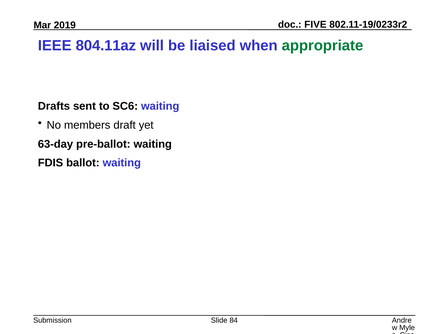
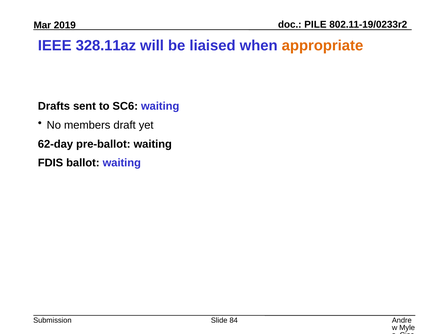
FIVE: FIVE -> PILE (315, 24)
804.11az: 804.11az -> 328.11az (106, 46)
appropriate colour: green -> orange (323, 46)
63-day: 63-day -> 62-day (55, 144)
